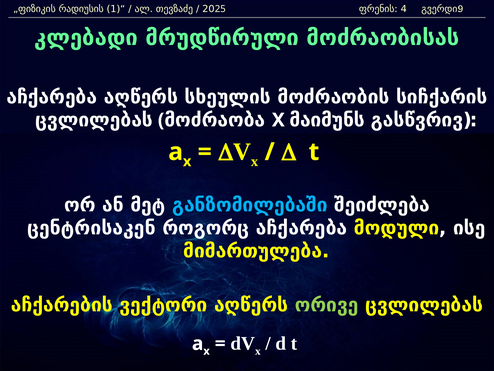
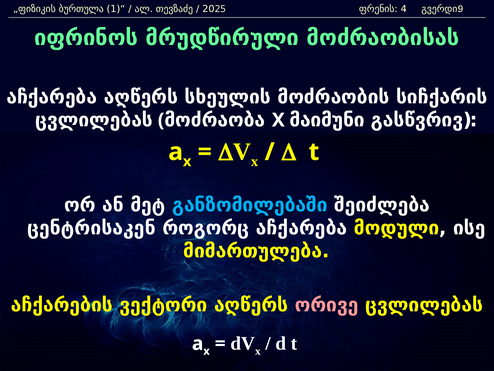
რადიუსის: რადიუსის -> ბურთულა (81, 9)
კლებადი: კლებადი -> იფრინოს (86, 38)
მაიმუნს: მაიმუნს -> მაიმუნი (327, 120)
ორივე colour: light green -> pink (327, 305)
